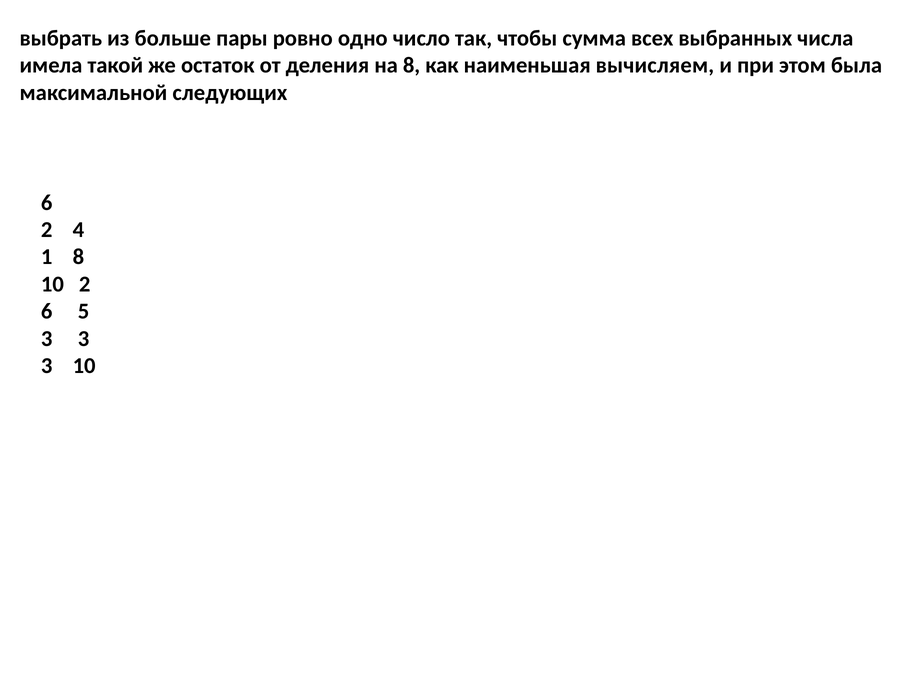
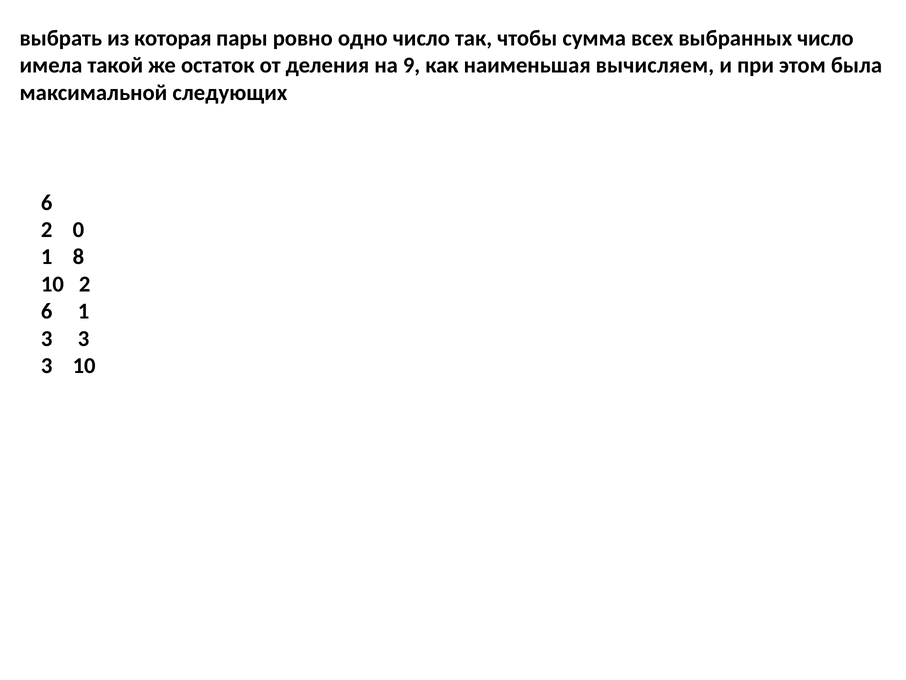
больше: больше -> которая (173, 38)
выбранных числа: числа -> число (825, 38)
на 8: 8 -> 9 (412, 65)
4: 4 -> 0 (78, 230)
6 5: 5 -> 1 (84, 311)
